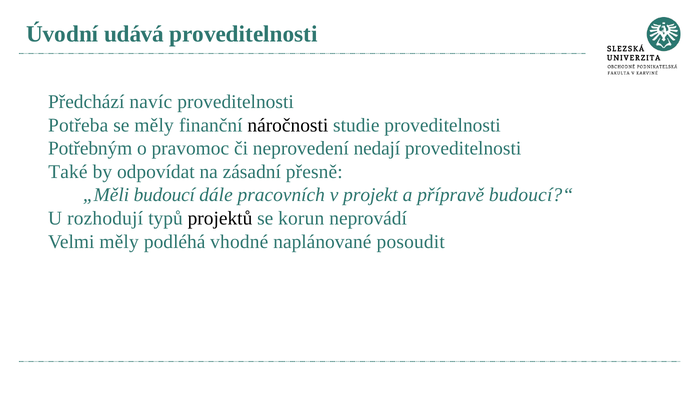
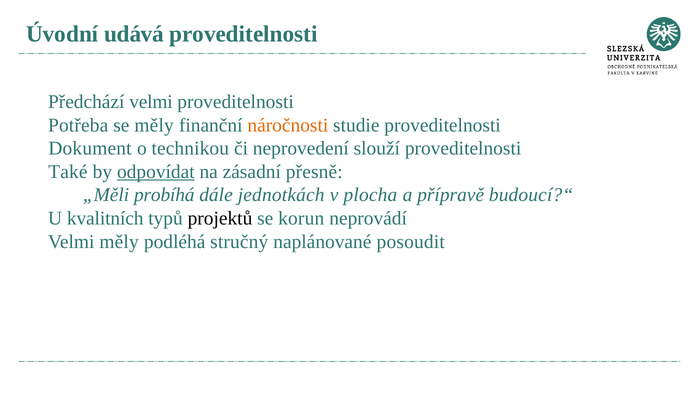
Předchází navíc: navíc -> velmi (151, 102)
náročnosti colour: black -> orange (288, 125)
Potřebným: Potřebným -> Dokument (90, 148)
pravomoc: pravomoc -> technikou (190, 148)
nedají: nedají -> slouží (377, 148)
odpovídat underline: none -> present (156, 172)
budoucí: budoucí -> probíhá (164, 195)
pracovních: pracovních -> jednotkách (281, 195)
projekt: projekt -> plocha (370, 195)
rozhodují: rozhodují -> kvalitních (105, 218)
vhodné: vhodné -> stručný (239, 241)
